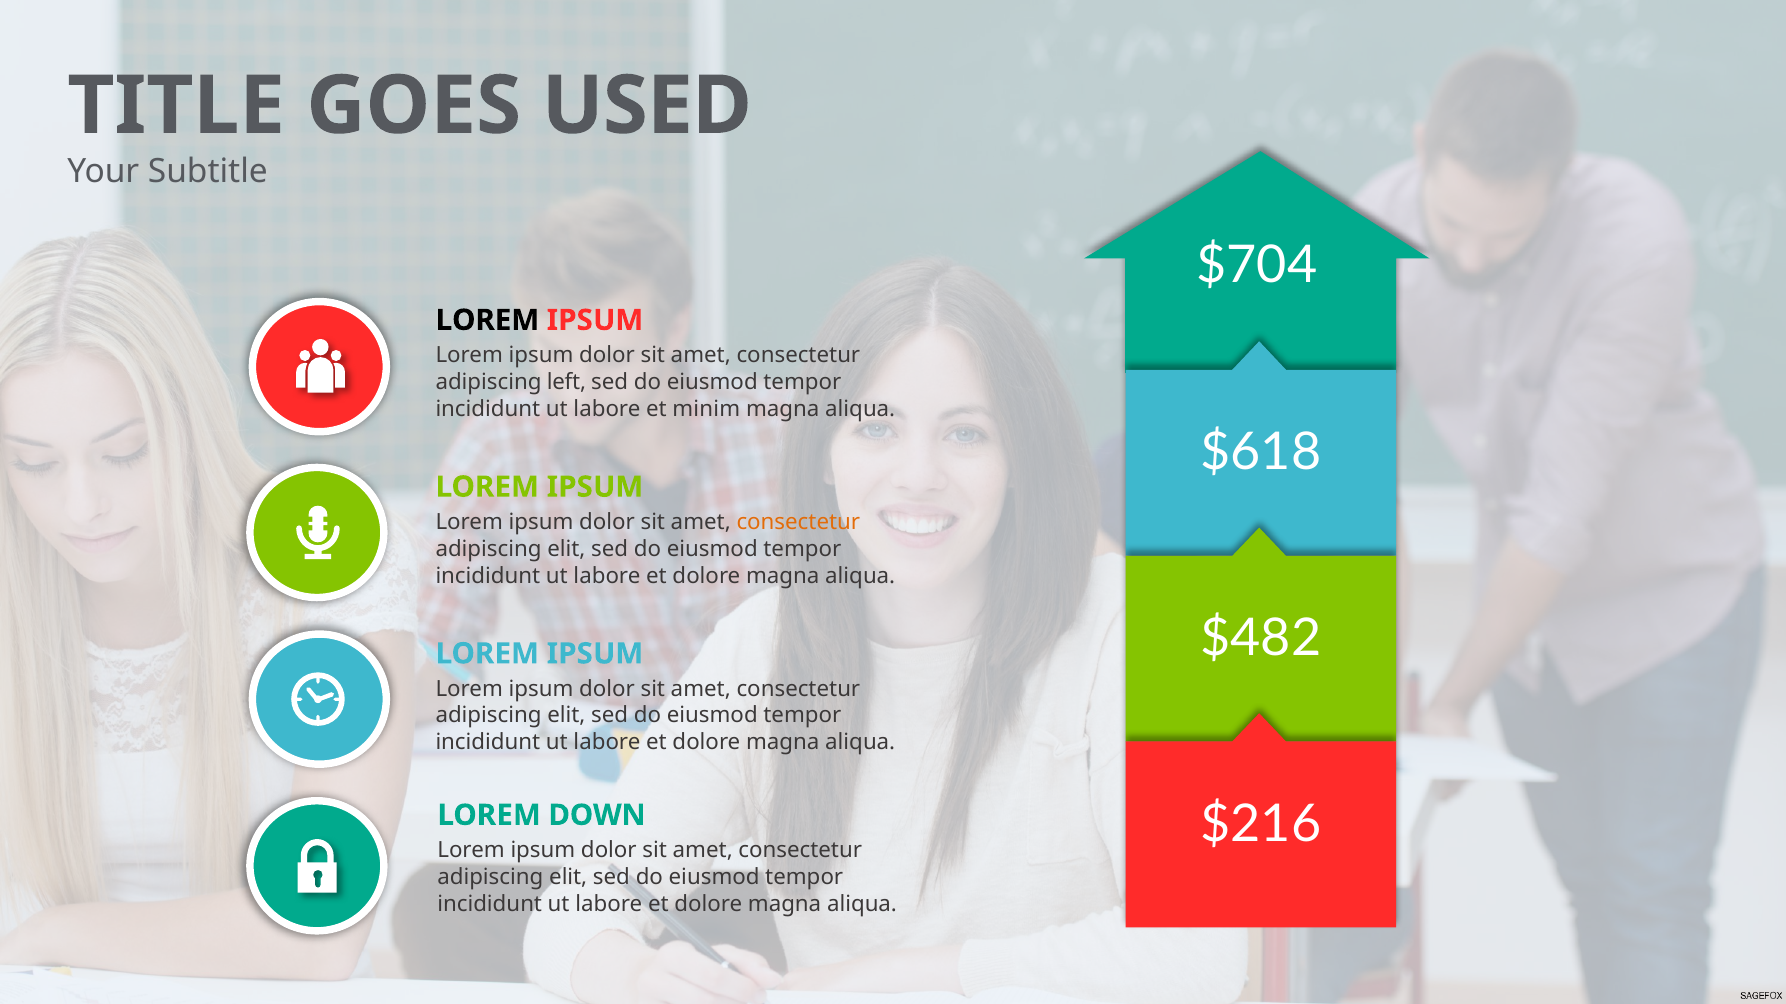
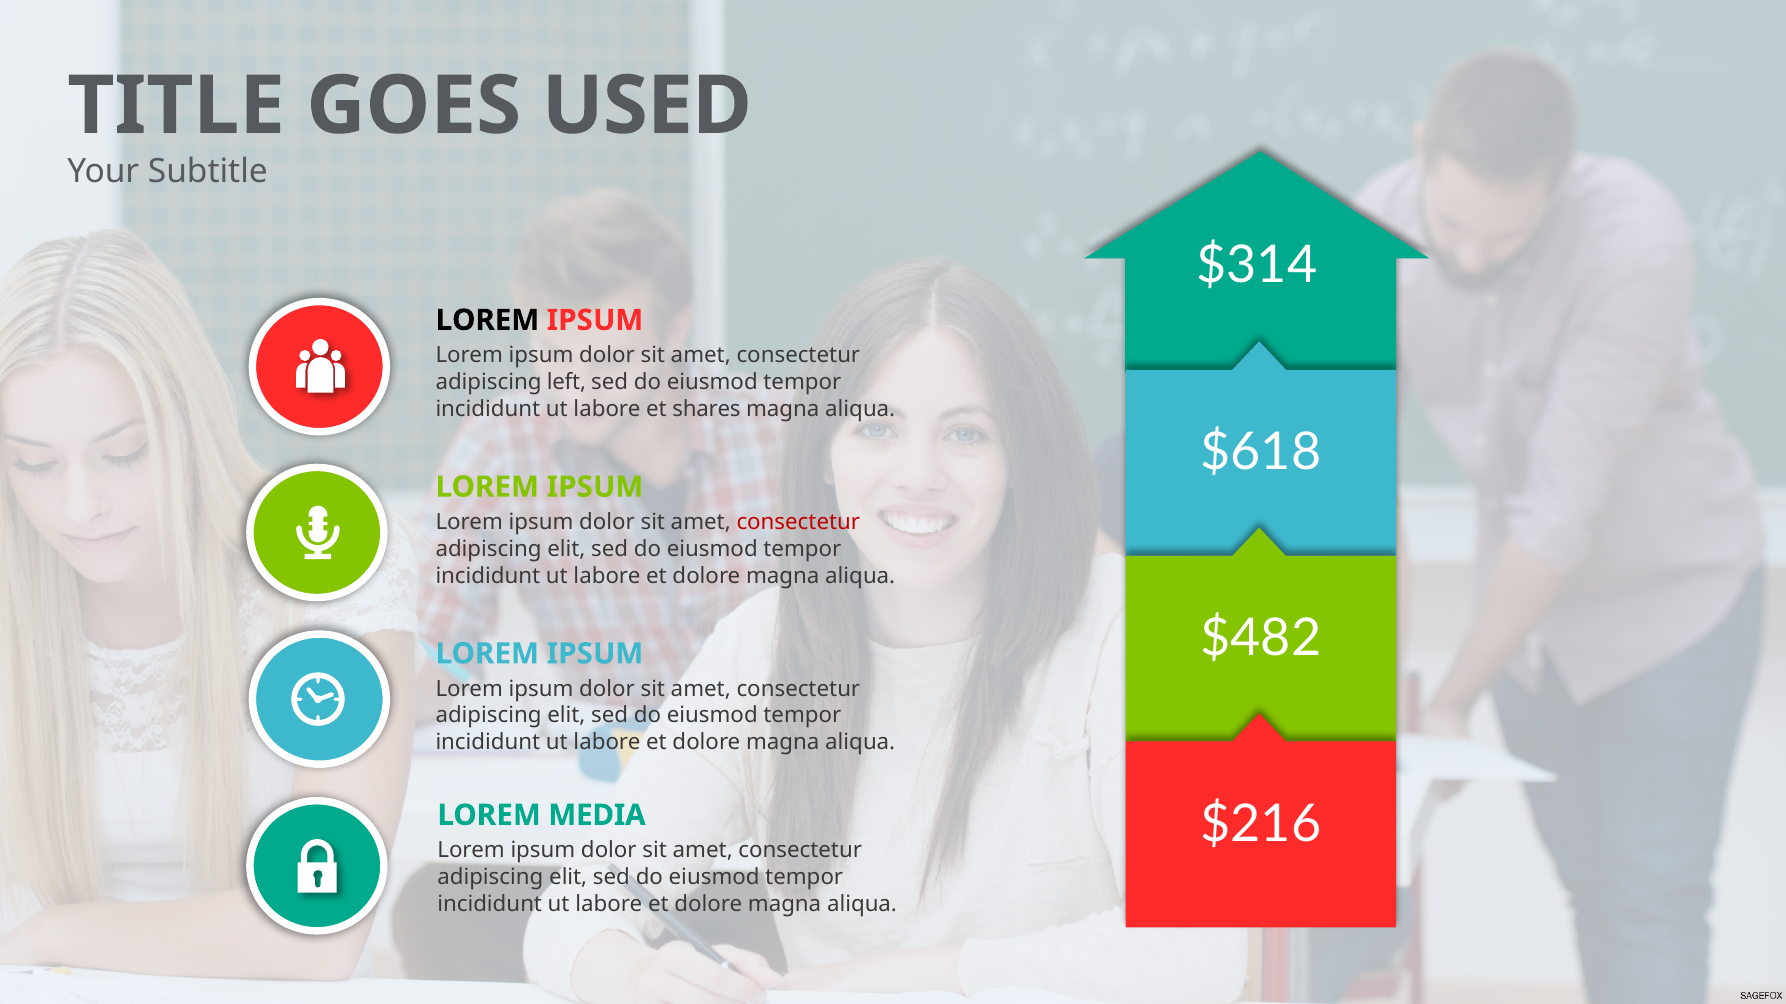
$704: $704 -> $314 (1257, 266)
minim: minim -> shares (706, 409)
consectetur colour: orange -> red (798, 522)
DOWN: DOWN -> MEDIA (597, 816)
